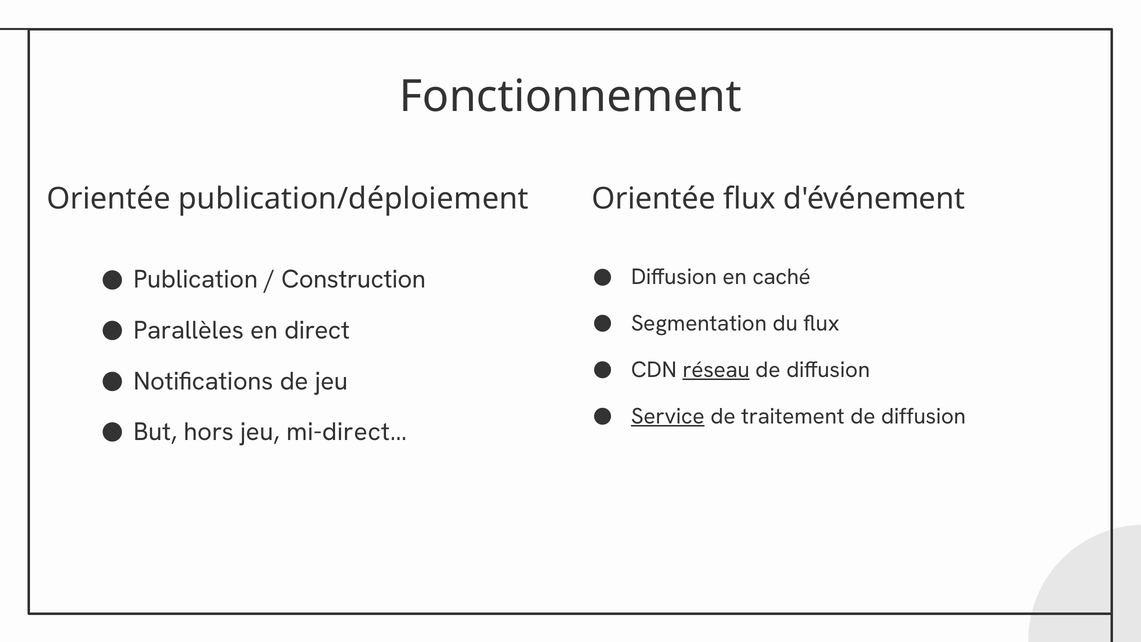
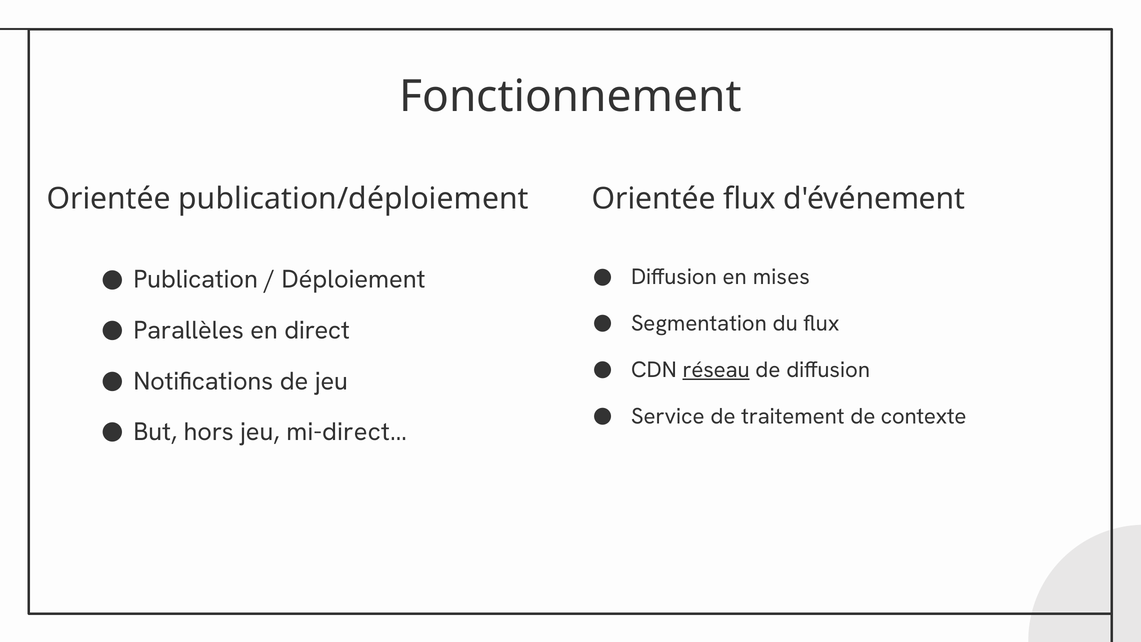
caché: caché -> mises (781, 277)
Construction: Construction -> Déploiement (353, 280)
Service underline: present -> none (668, 416)
traitement de diffusion: diffusion -> contexte (924, 416)
